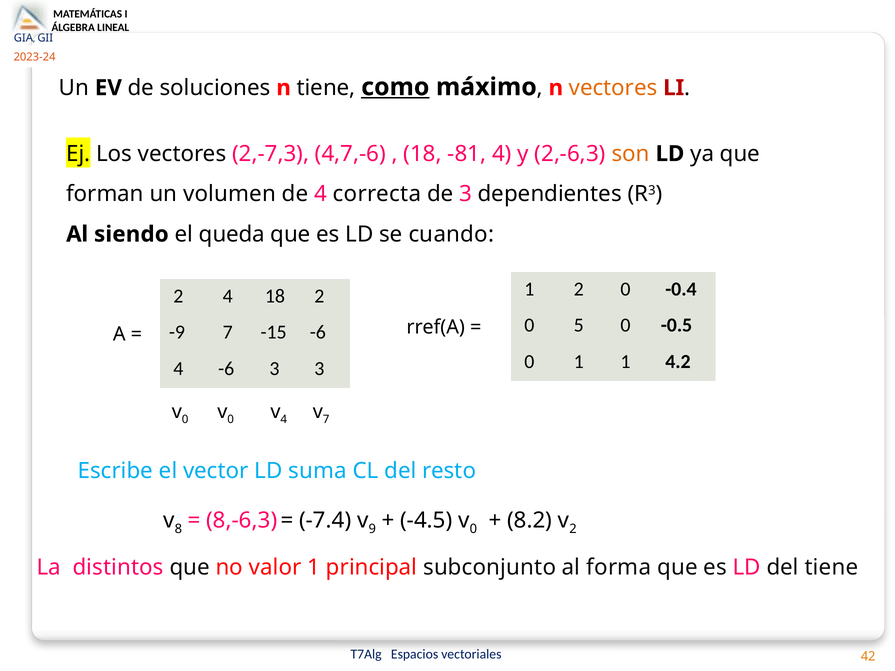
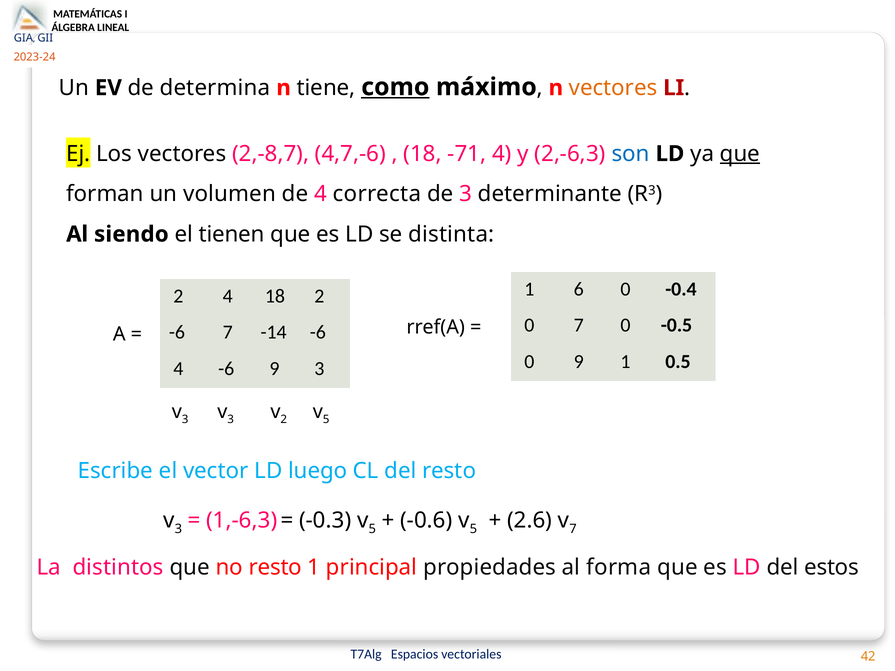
soluciones: soluciones -> determina (215, 88)
2,-7,3: 2,-7,3 -> 2,-8,7 (271, 154)
-81: -81 -> -71 (467, 154)
son colour: orange -> blue (631, 154)
que underline: none -> present (740, 154)
dependientes: dependientes -> determinante (550, 194)
queda: queda -> tienen (232, 234)
cuando: cuando -> distinta (451, 234)
1 2: 2 -> 6 (579, 289)
0 5: 5 -> 7 (579, 325)
-9: -9 -> -6 (177, 332)
-15: -15 -> -14 (274, 332)
0 1: 1 -> 9 (579, 362)
4.2: 4.2 -> 0.5 (678, 362)
-6 3: 3 -> 9 (274, 369)
0: 0 -> 3 (185, 420)
0: 0 -> 3 (231, 420)
4: 4 -> 2 (284, 420)
7: 7 -> 5 (326, 420)
suma: suma -> luego (318, 471)
8: 8 -> 3 (178, 529)
8,-6,3: 8,-6,3 -> 1,-6,3 (242, 520)
-7.4: -7.4 -> -0.3 (325, 520)
9: 9 -> 5 (372, 529)
-4.5: -4.5 -> -0.6 (426, 520)
0: 0 -> 5 (473, 529)
8.2: 8.2 -> 2.6 (530, 520)
2: 2 -> 7 (573, 529)
no valor: valor -> resto (275, 568)
subconjunto: subconjunto -> propiedades (490, 568)
del tiene: tiene -> estos (832, 568)
